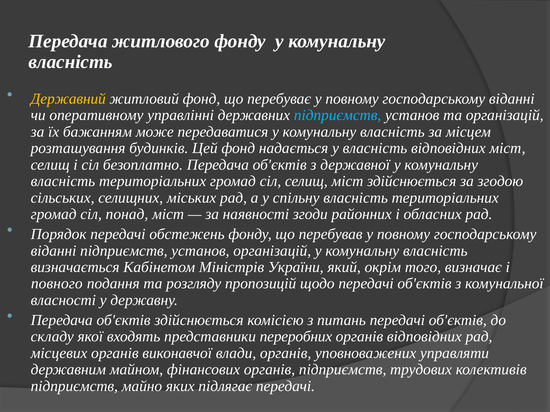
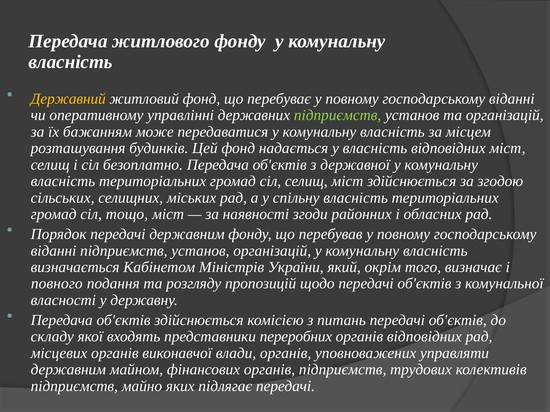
підприємств colour: light blue -> light green (338, 115)
понад: понад -> тощо (127, 214)
передачі обстежень: обстежень -> державним (187, 234)
